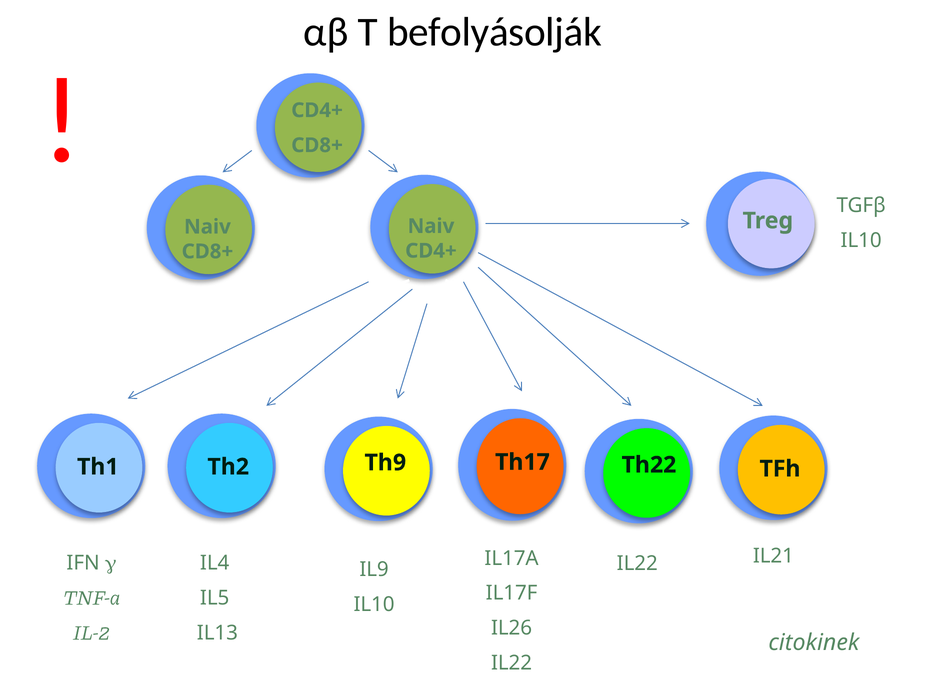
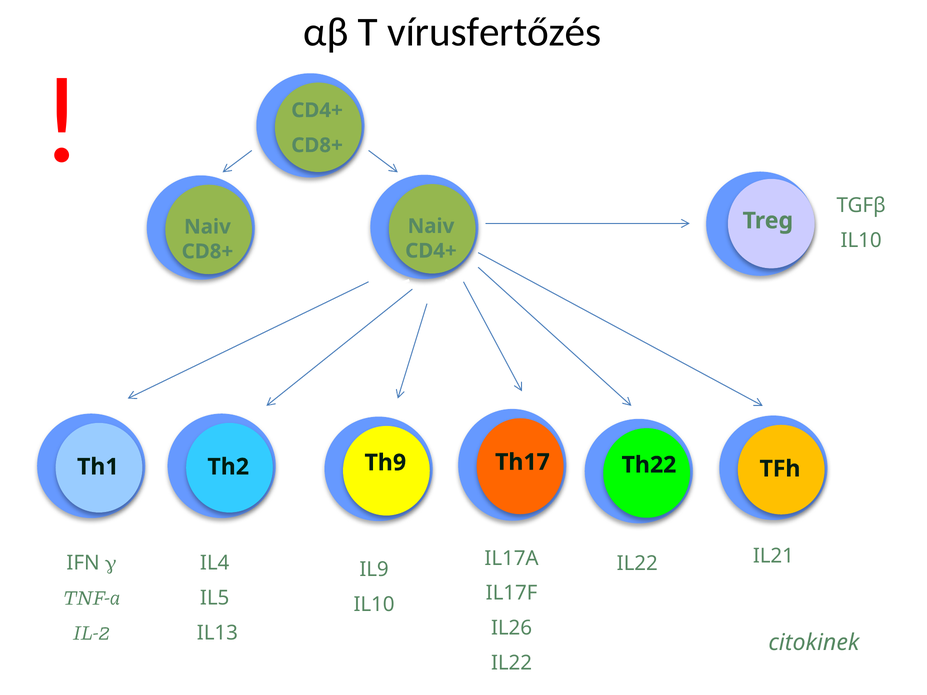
befolyásolják: befolyásolják -> vírusfertőzés (494, 32)
